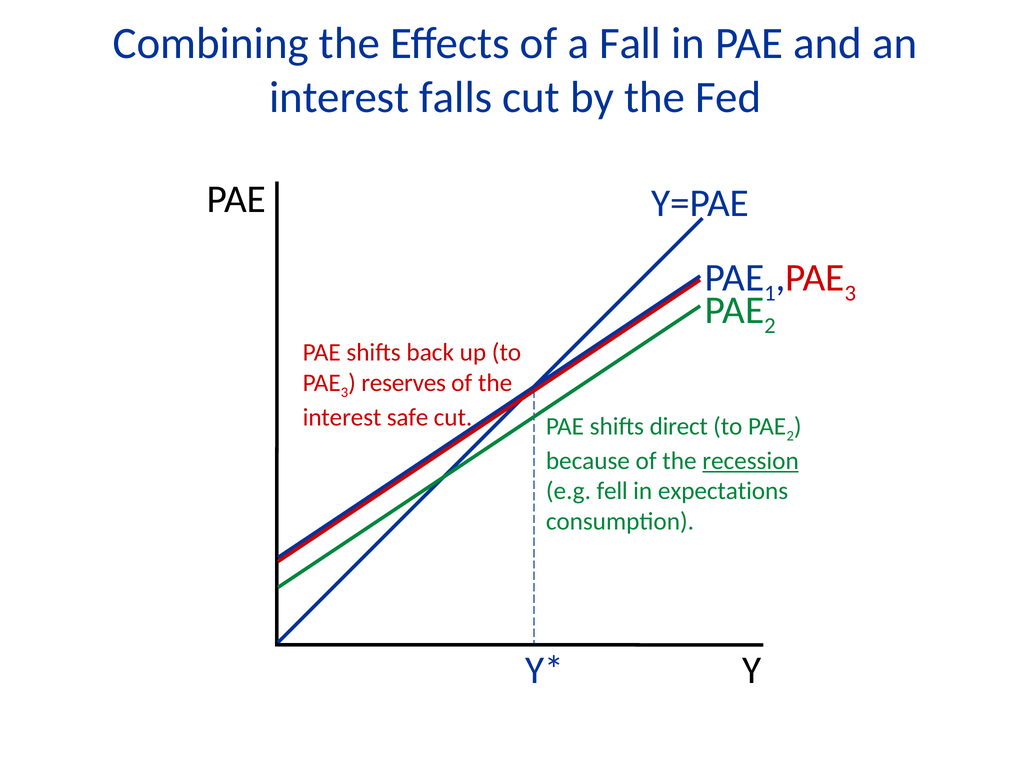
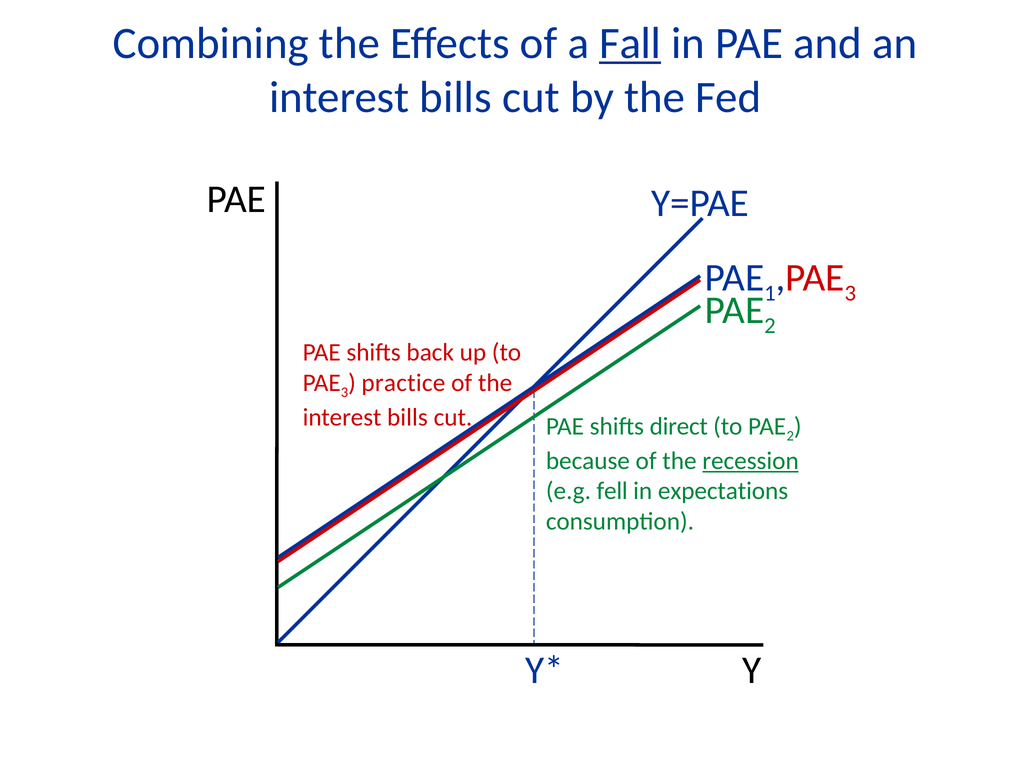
Fall underline: none -> present (630, 44)
falls: falls -> bills (456, 97)
reserves: reserves -> practice (403, 383)
safe: safe -> bills (407, 417)
